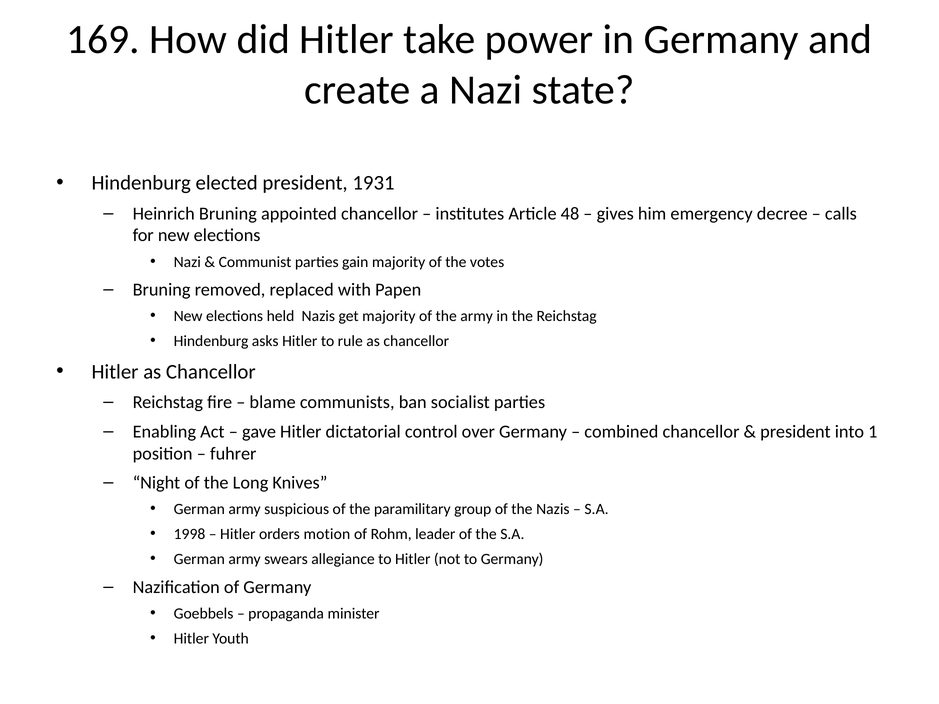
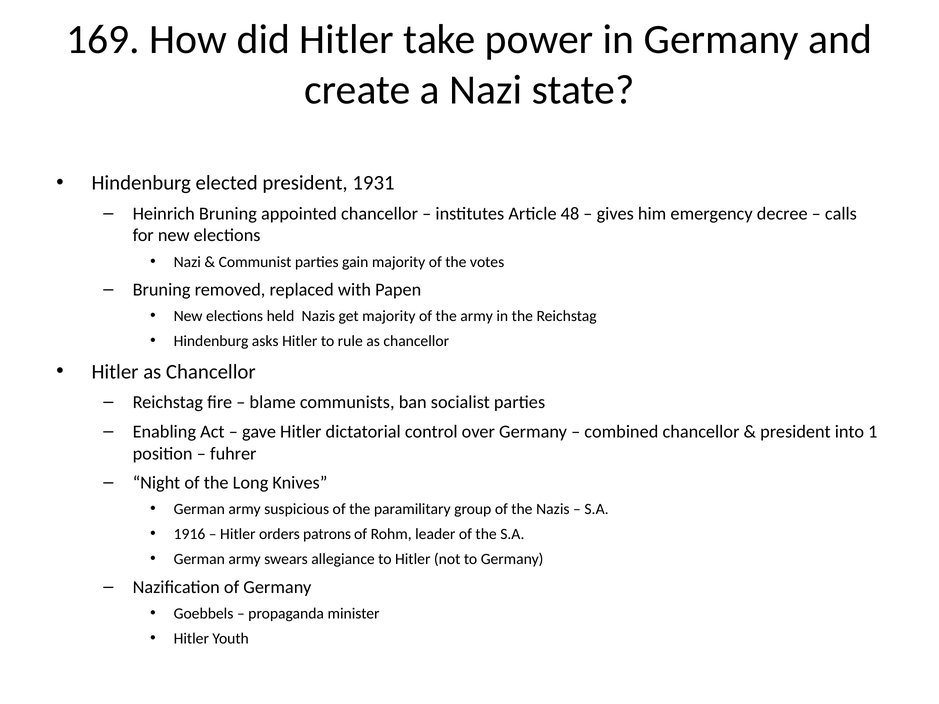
1998: 1998 -> 1916 (190, 534)
motion: motion -> patrons (327, 534)
